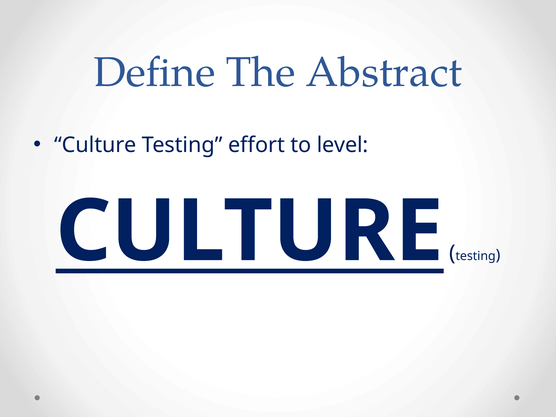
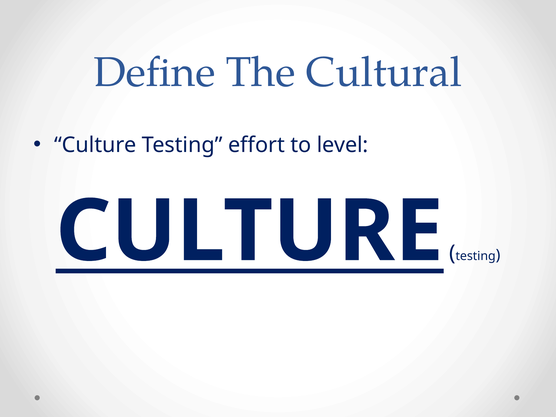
Abstract: Abstract -> Cultural (384, 72)
